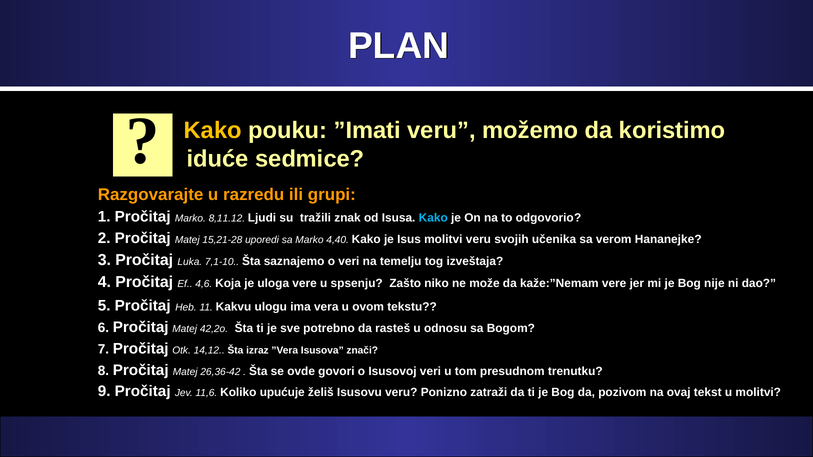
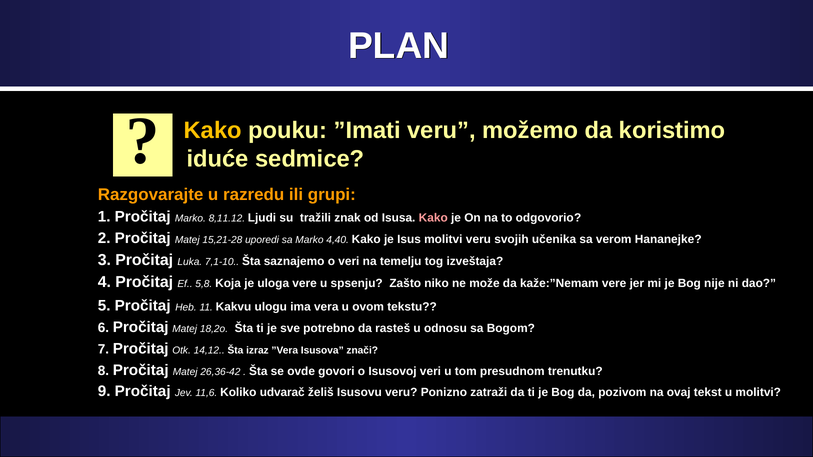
Kako colour: light blue -> pink (433, 218)
4,6: 4,6 -> 5,8 (204, 284)
42,2o: 42,2o -> 18,2o (214, 329)
upućuje: upućuje -> udvarač (282, 393)
